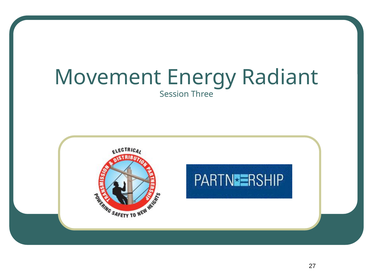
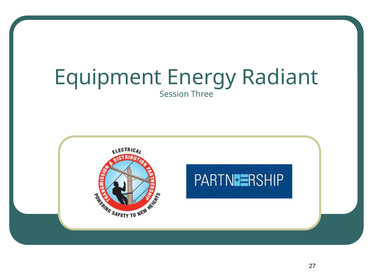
Movement: Movement -> Equipment (108, 78)
